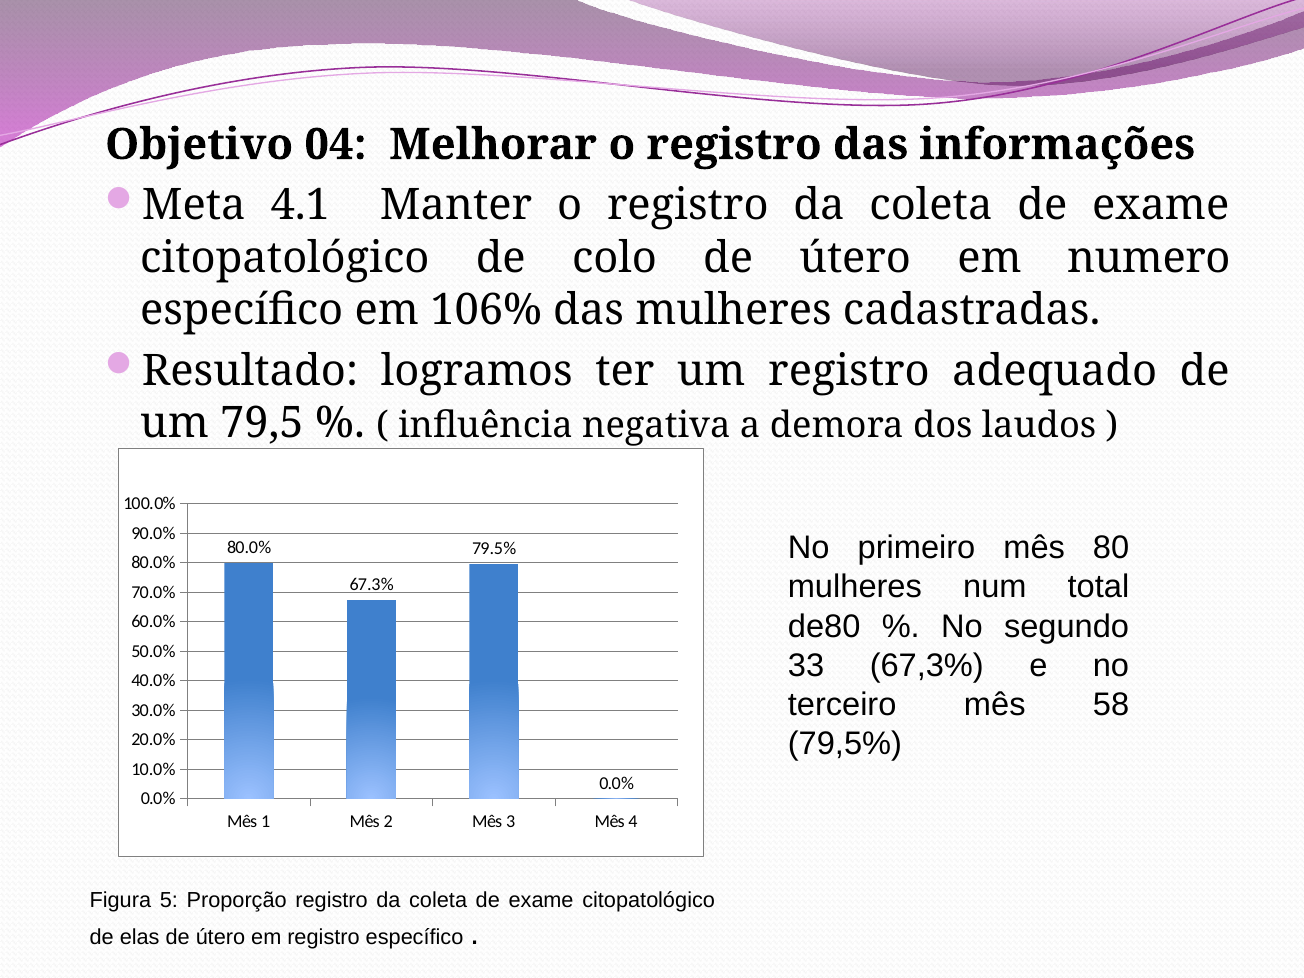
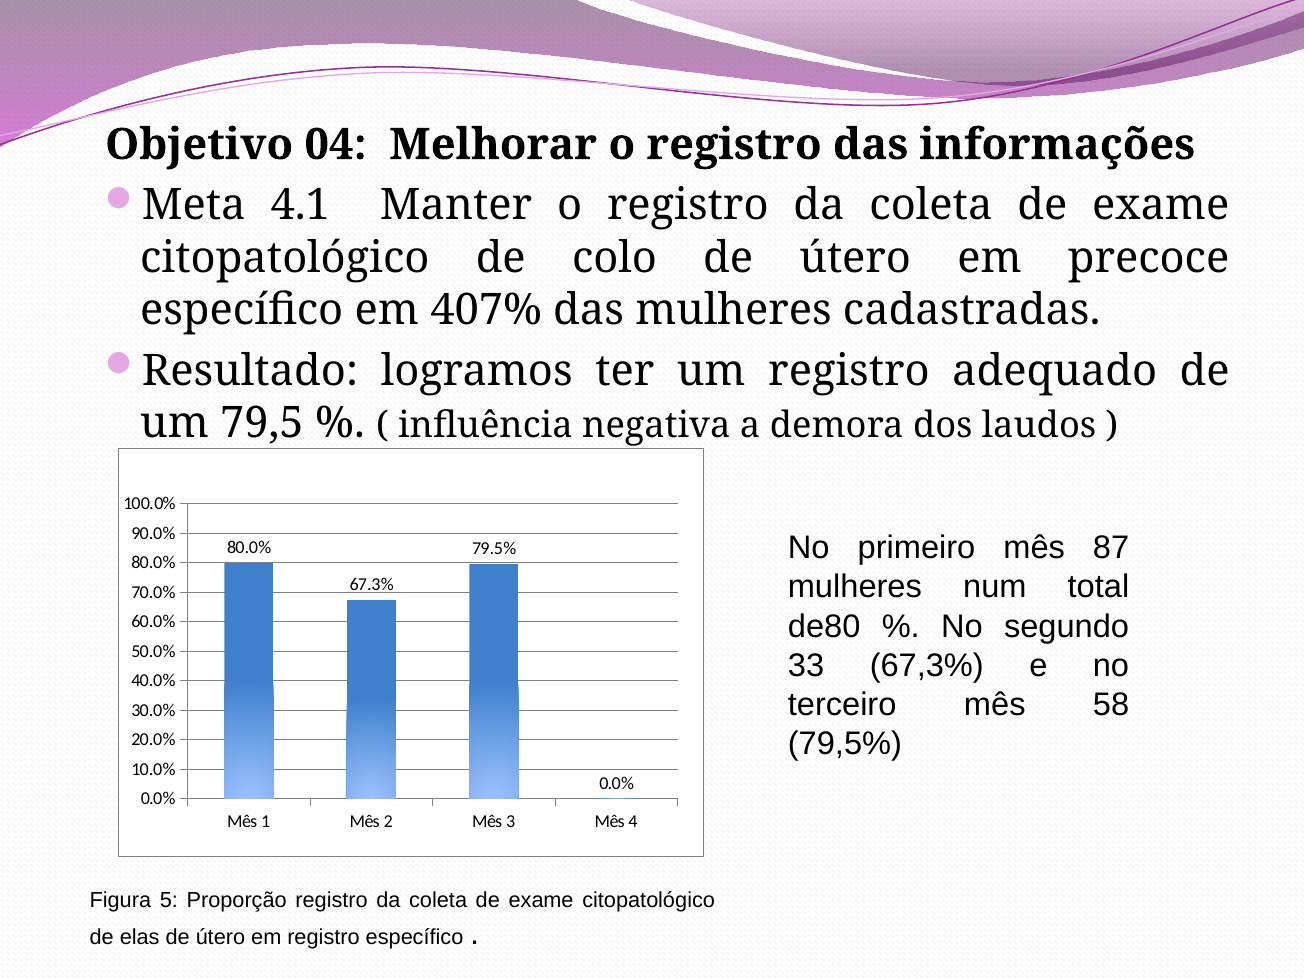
numero: numero -> precoce (1149, 258)
106%: 106% -> 407% (486, 310)
80: 80 -> 87 (1111, 548)
